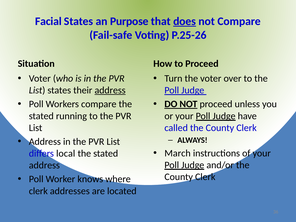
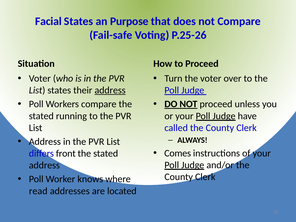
does underline: present -> none (185, 21)
March: March -> Comes (178, 153)
local: local -> front (66, 153)
clerk: clerk -> read (38, 191)
